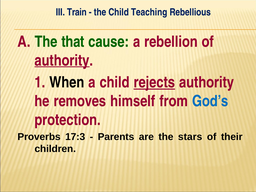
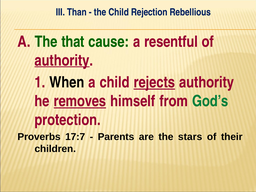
Train: Train -> Than (77, 12)
Teaching: Teaching -> Rejection (149, 12)
rebellion: rebellion -> resentful (171, 42)
removes underline: none -> present (80, 101)
God’s colour: blue -> green (210, 101)
17:3: 17:3 -> 17:7 (75, 137)
